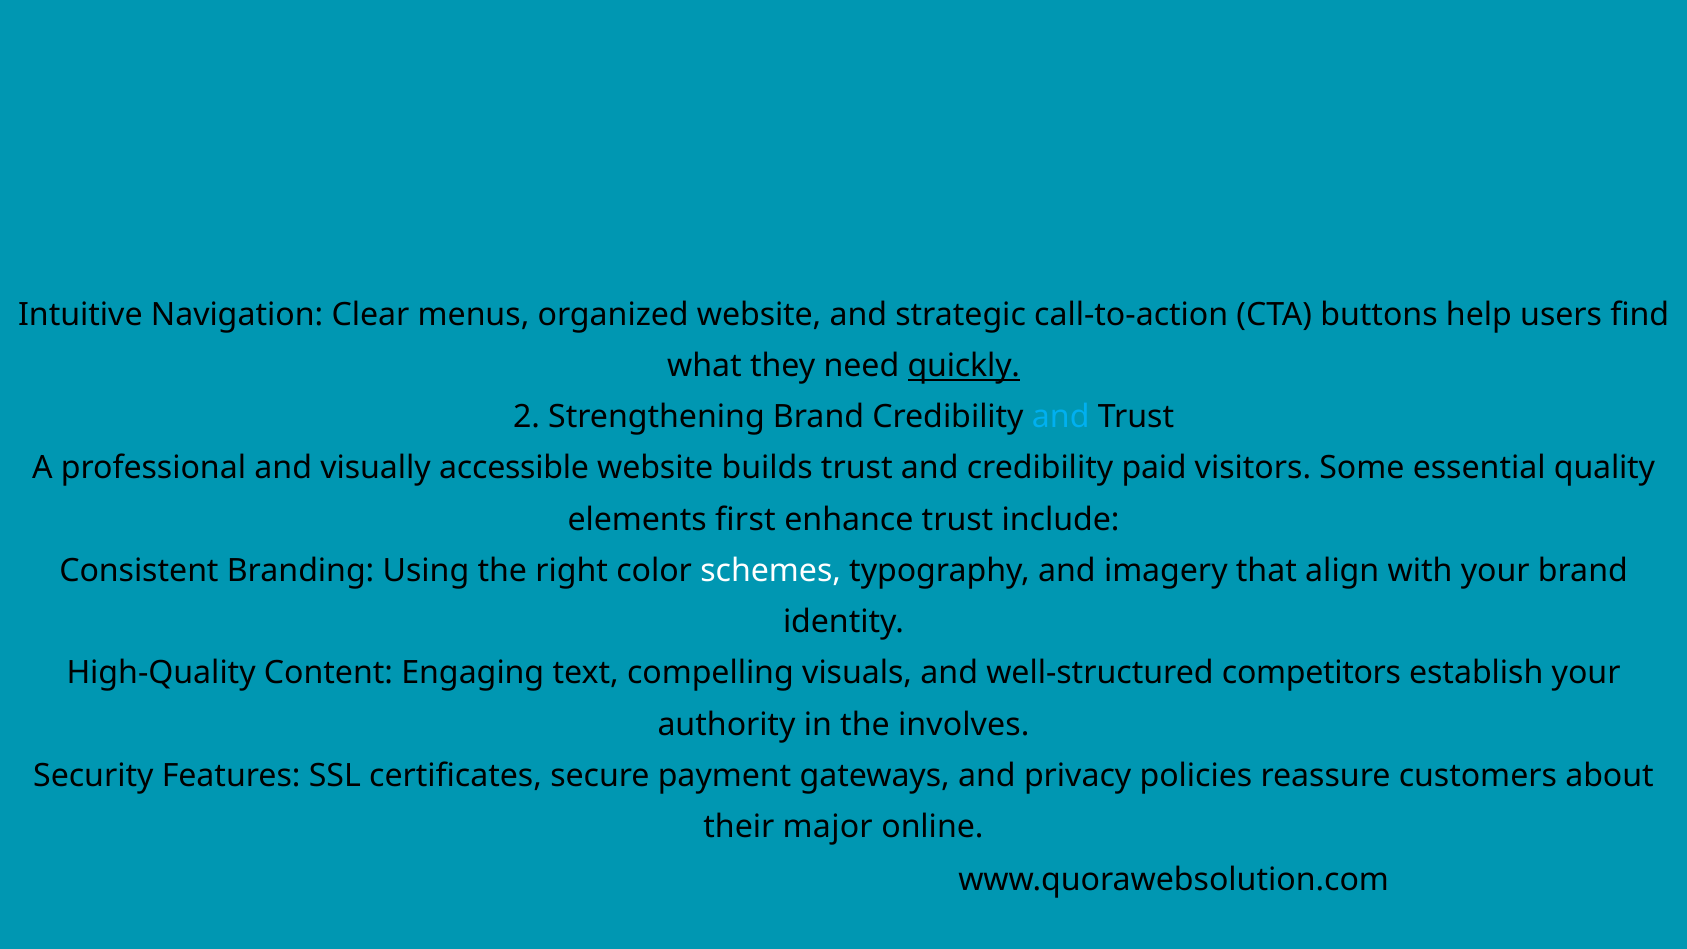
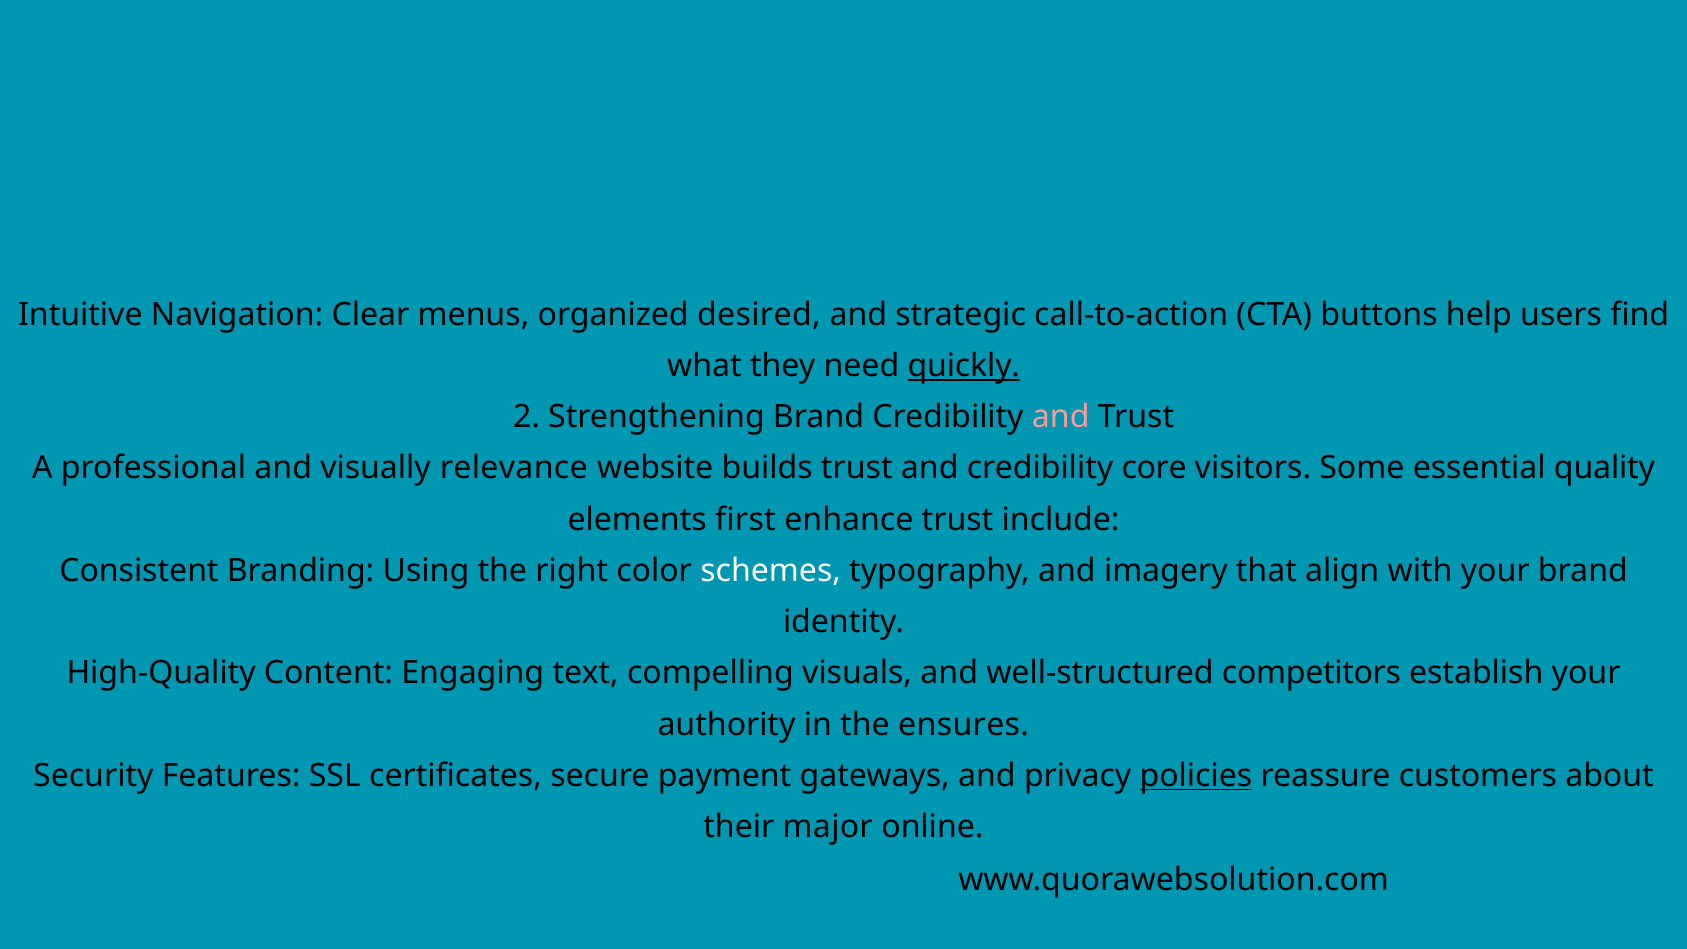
organized website: website -> desired (759, 314)
and colour: light blue -> pink (1061, 417)
accessible: accessible -> relevance (514, 468)
paid: paid -> core (1154, 468)
involves: involves -> ensures (964, 724)
policies underline: none -> present (1196, 776)
